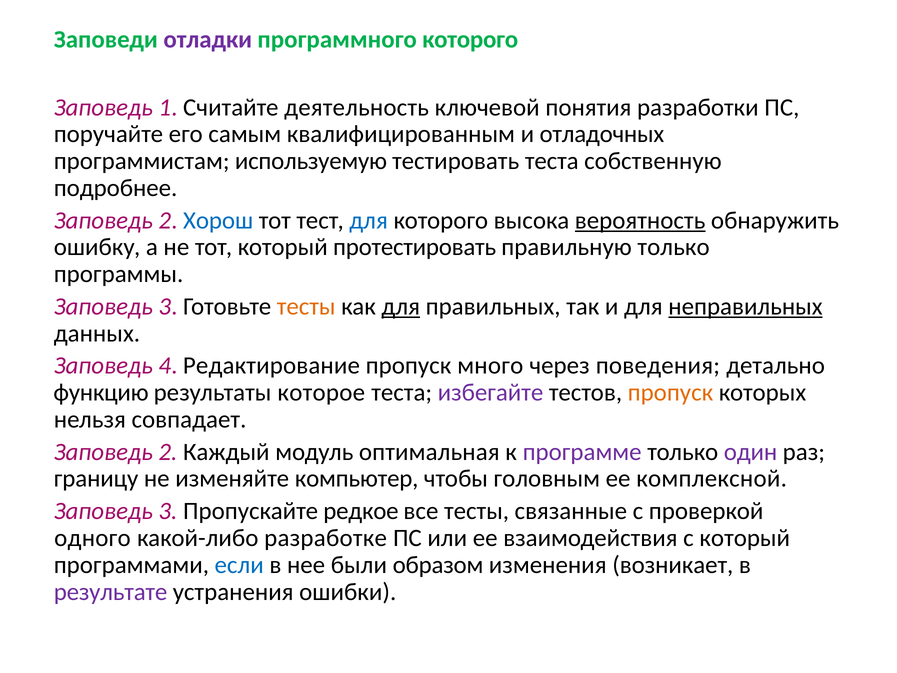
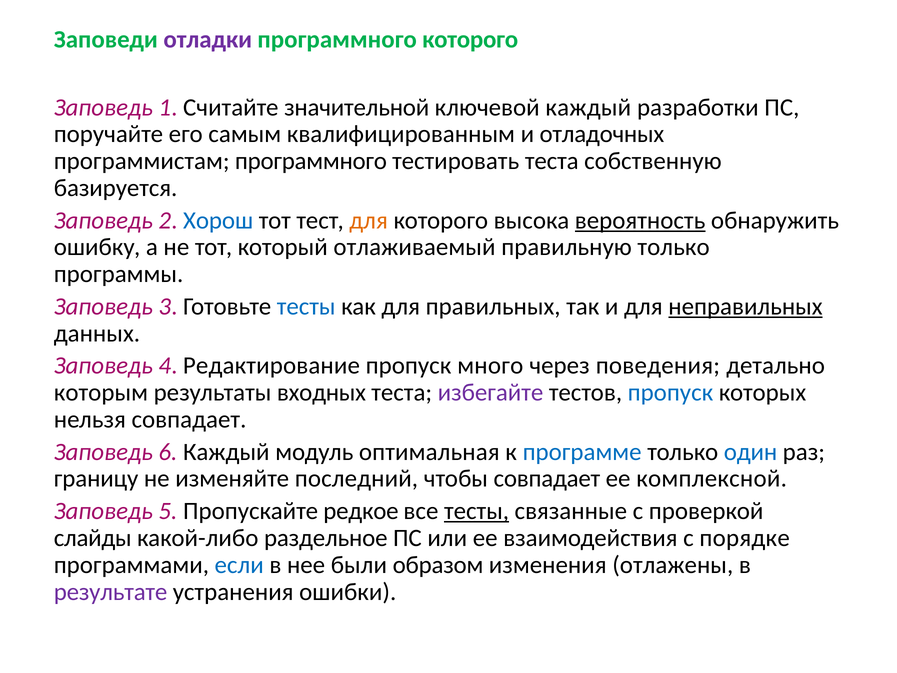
деятельность: деятельность -> значительной (357, 107)
ключевой понятия: понятия -> каждый (588, 107)
программистам используемую: используемую -> программного (311, 161)
подробнее: подробнее -> базируется (116, 188)
для colour: blue -> orange (369, 220)
протестировать: протестировать -> отлаживаемый (414, 247)
тесты colour: orange -> blue (306, 306)
для underline: present -> none (401, 306)
функцию: функцию -> которым (101, 392)
которое: которое -> входных (322, 392)
пропуск colour: orange -> blue (670, 392)
2: 2 -> 6 (168, 452)
программе colour: purple -> blue (582, 452)
один colour: purple -> blue (751, 452)
компьютер: компьютер -> последний (356, 479)
чтобы головным: головным -> совпадает (547, 479)
3: 3 -> 5 (168, 511)
тесты underline: none -> present (477, 511)
одного: одного -> слайды (93, 538)
разработке: разработке -> раздельное (326, 538)
с который: который -> порядке (745, 538)
возникает: возникает -> отлажены (673, 565)
